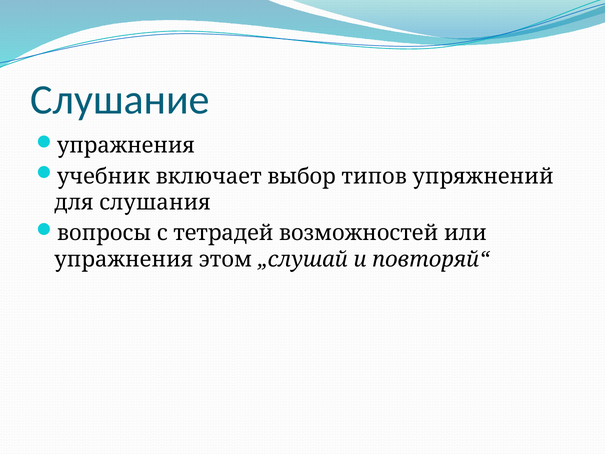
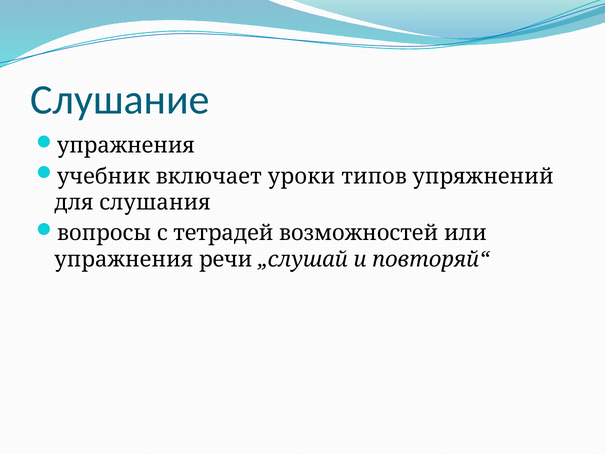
выбор: выбор -> уроки (301, 176)
этом: этом -> речи (226, 259)
